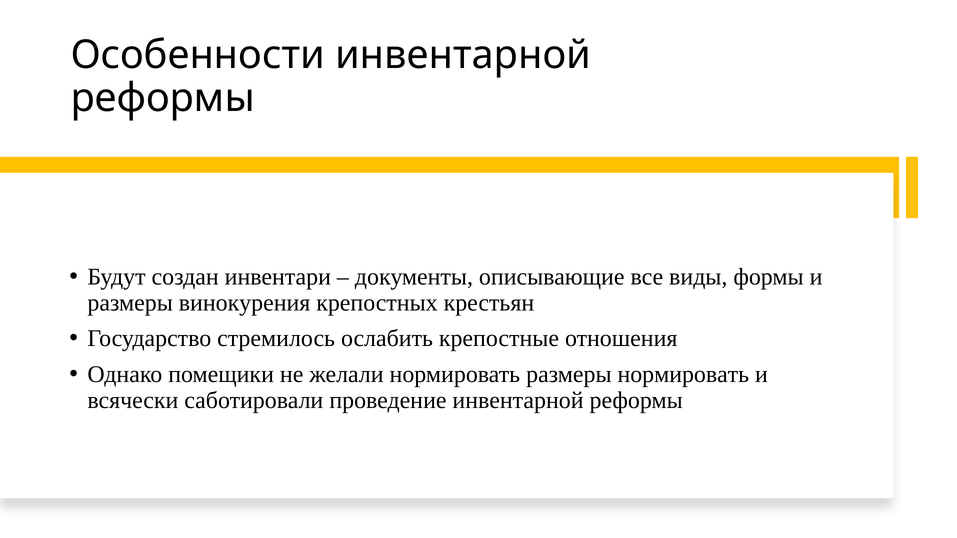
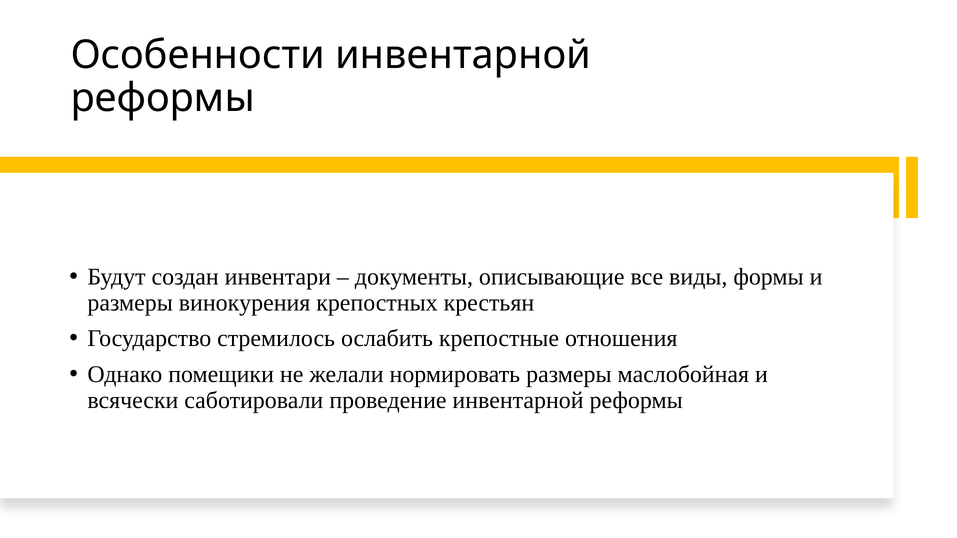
размеры нормировать: нормировать -> маслобойная (683, 375)
